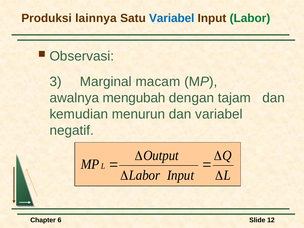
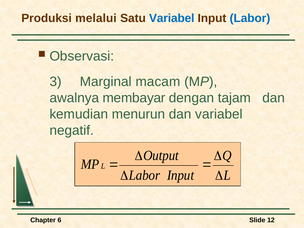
lainnya: lainnya -> melalui (96, 18)
Labor colour: green -> blue (250, 18)
mengubah: mengubah -> membayar (134, 98)
